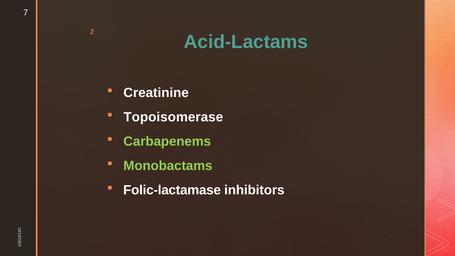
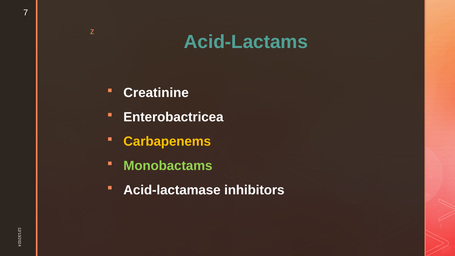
Topoisomerase: Topoisomerase -> Enterobactricea (173, 117)
Carbapenems colour: light green -> yellow (167, 142)
Folic-lactamase: Folic-lactamase -> Acid-lactamase (172, 190)
